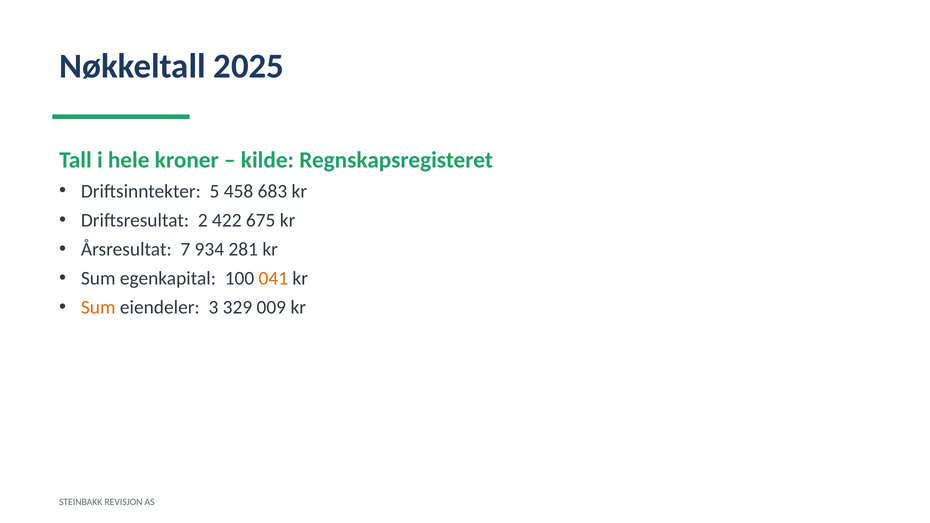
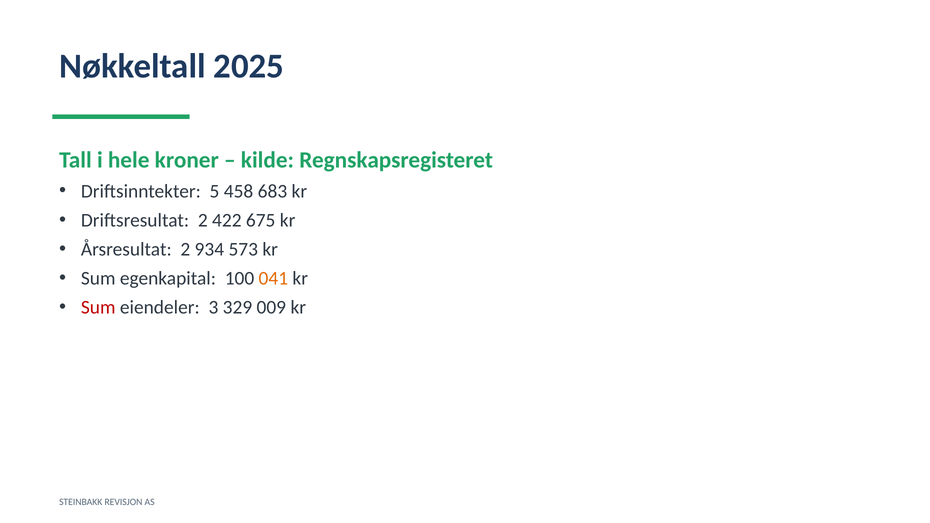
Årsresultat 7: 7 -> 2 (185, 249)
281: 281 -> 573 (243, 249)
Sum colour: orange -> red (98, 308)
